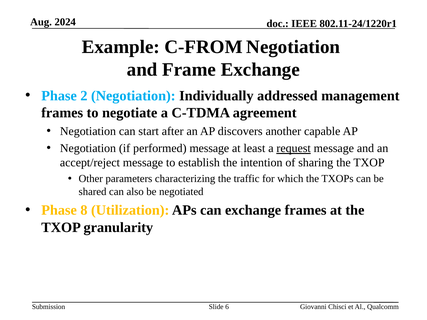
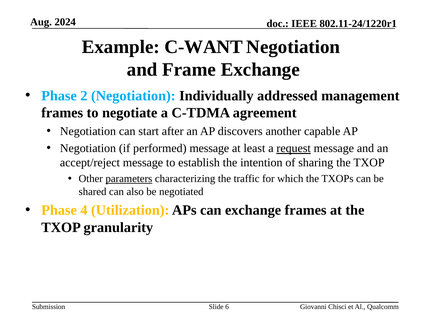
C-FROM: C-FROM -> C-WANT (204, 47)
parameters underline: none -> present (129, 179)
8: 8 -> 4 (84, 210)
